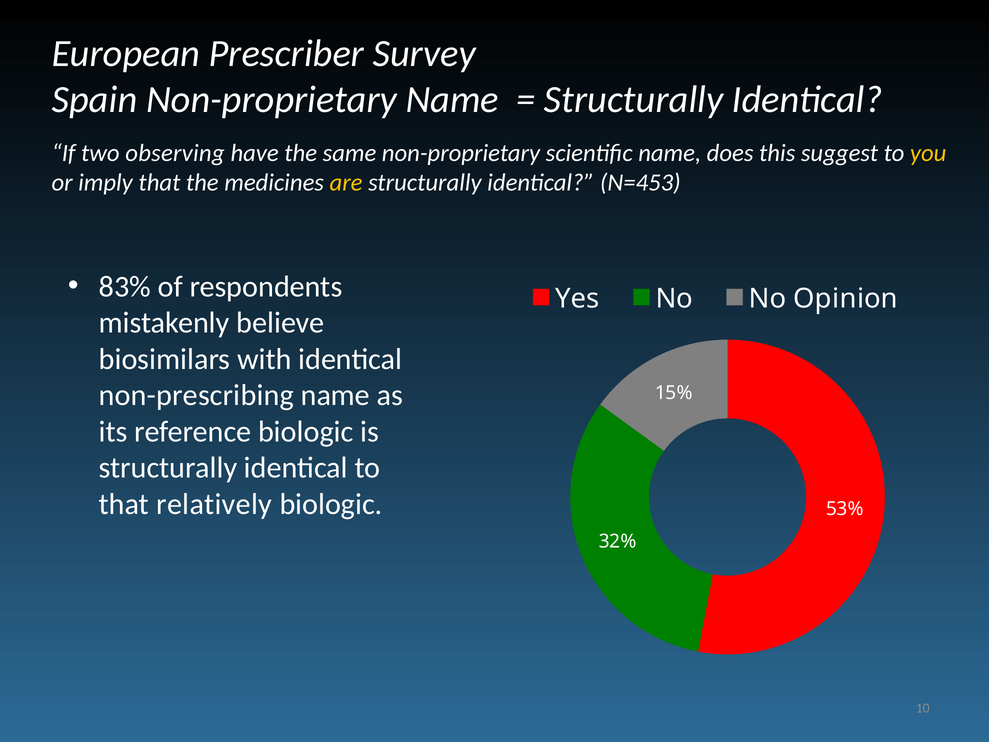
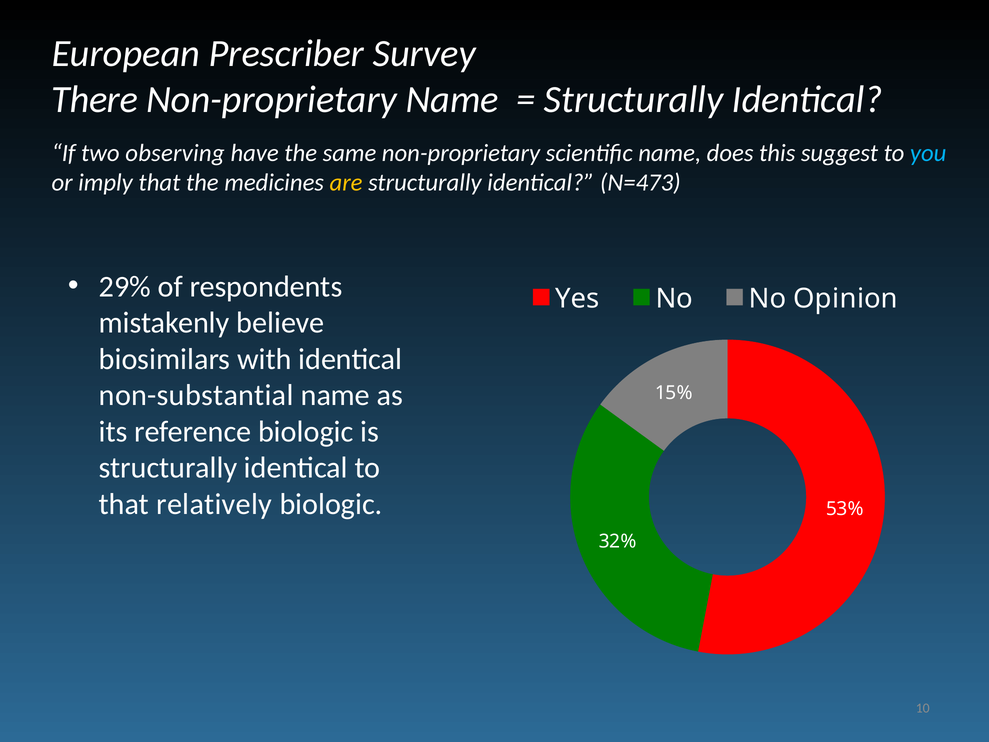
Spain: Spain -> There (95, 100)
you colour: yellow -> light blue (928, 153)
N=453: N=453 -> N=473 (640, 183)
83%: 83% -> 29% (125, 286)
non-prescribing: non-prescribing -> non-substantial (196, 395)
